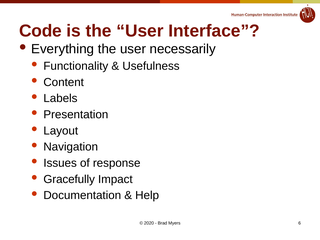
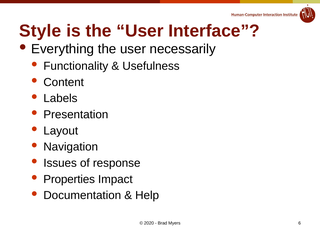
Code: Code -> Style (40, 31)
Gracefully: Gracefully -> Properties (69, 179)
